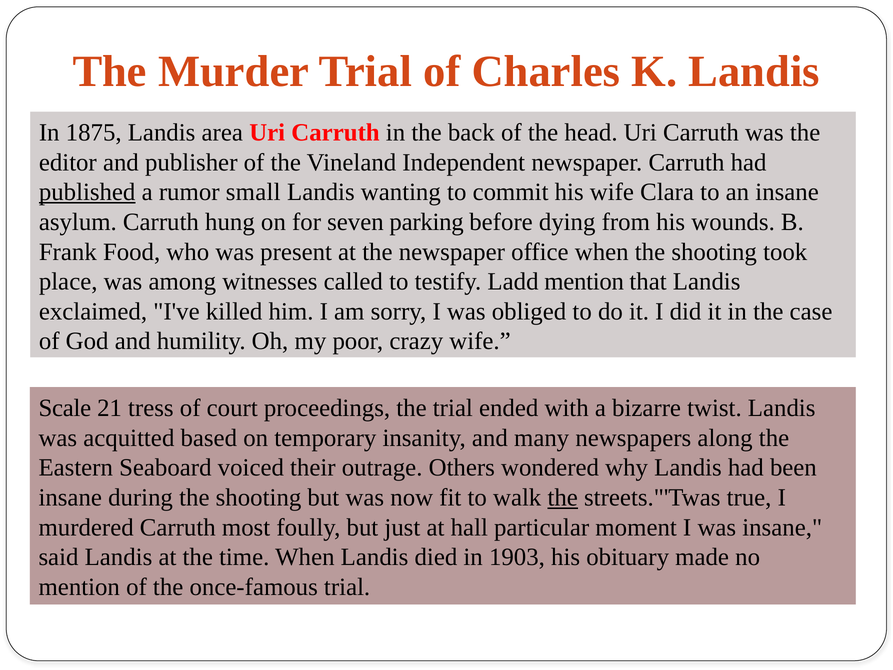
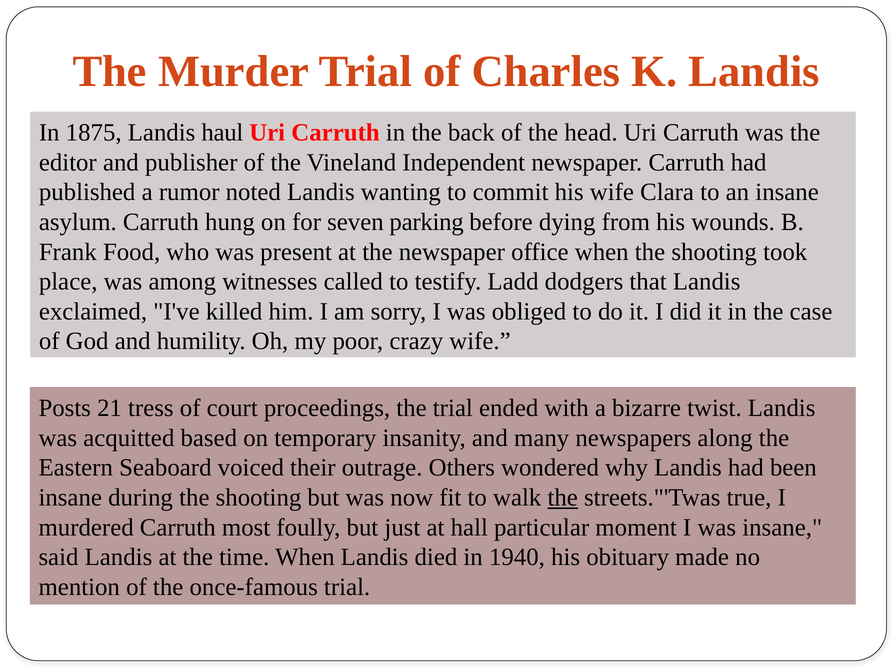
area: area -> haul (222, 133)
published underline: present -> none (87, 192)
small: small -> noted (253, 192)
Ladd mention: mention -> dodgers (584, 282)
Scale: Scale -> Posts (65, 408)
1903: 1903 -> 1940 (517, 557)
